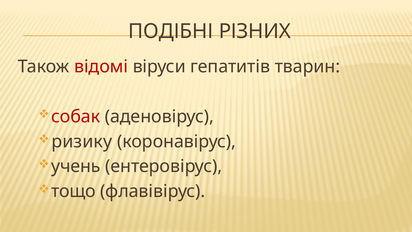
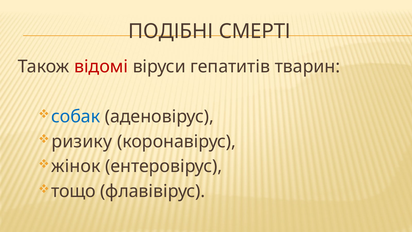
РІЗНИХ: РІЗНИХ -> СМЕРТІ (255, 31)
собак colour: red -> blue (76, 116)
учень: учень -> жінок (76, 166)
